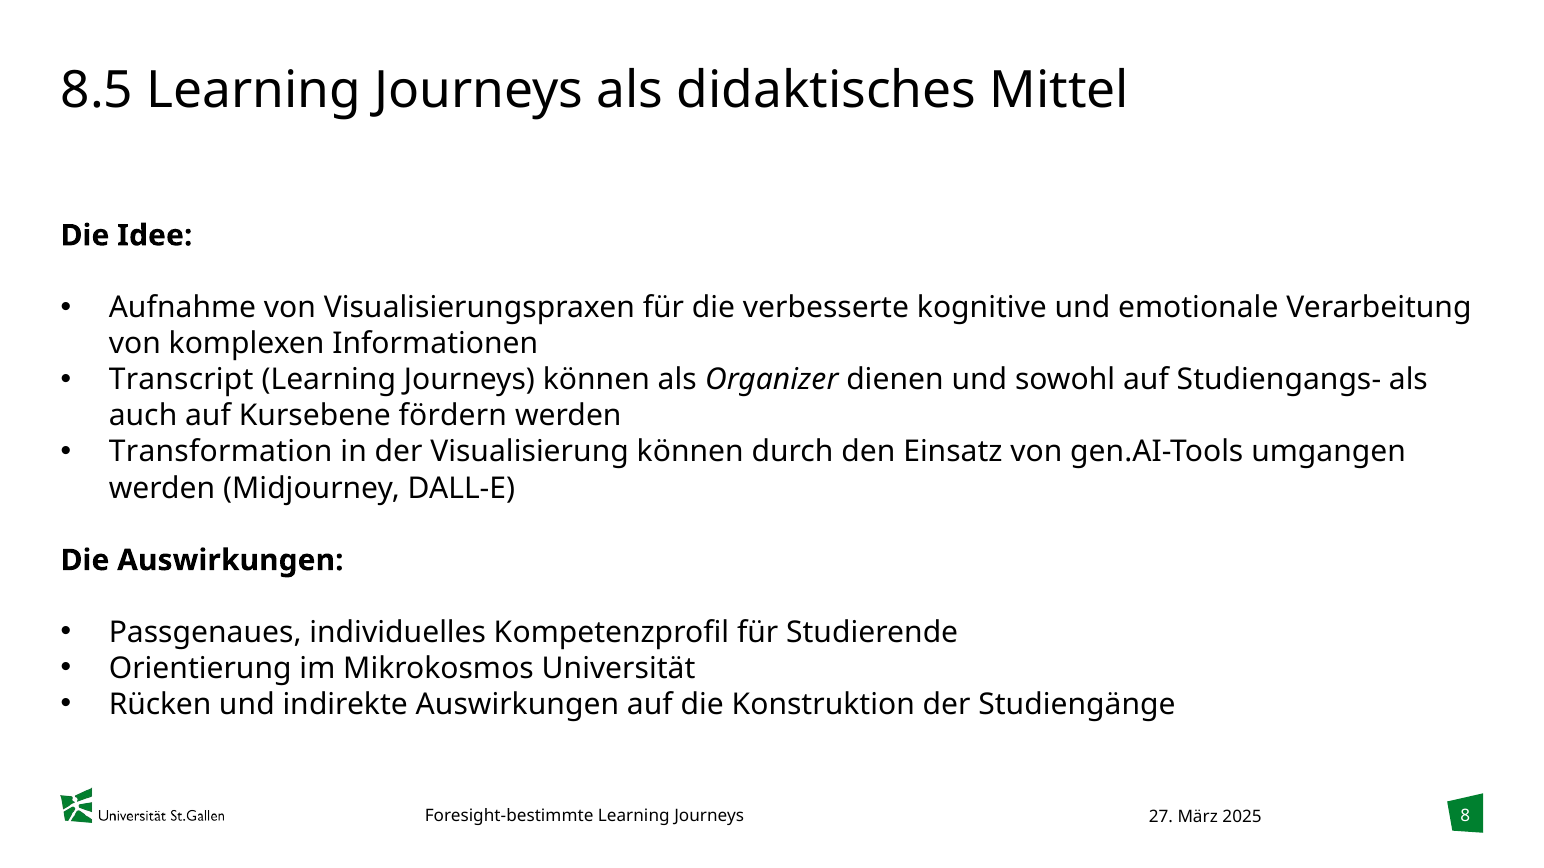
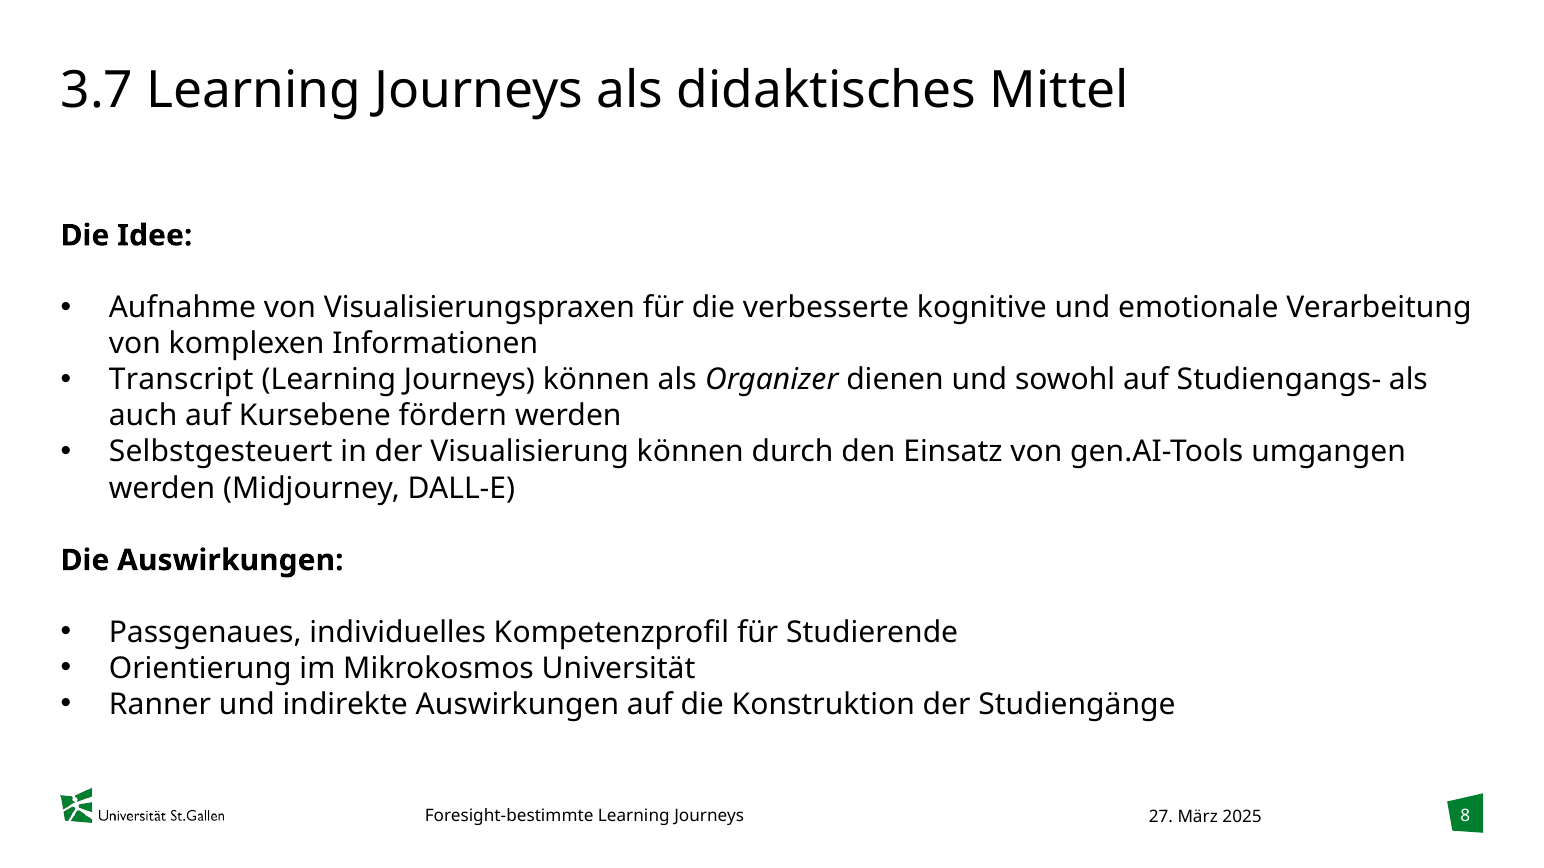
8.5: 8.5 -> 3.7 (97, 91)
Transformation: Transformation -> Selbstgesteuert (221, 452)
Rücken: Rücken -> Ranner (160, 705)
